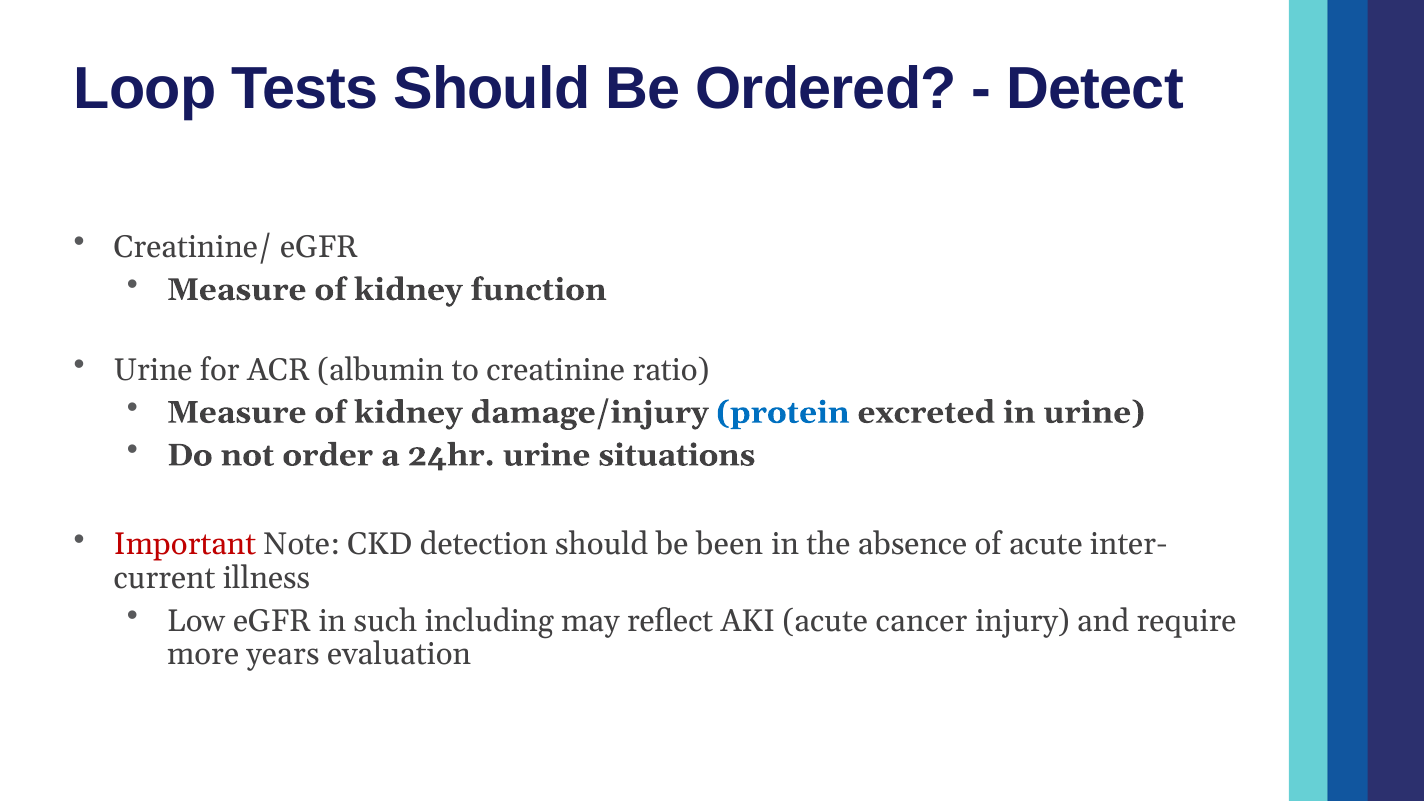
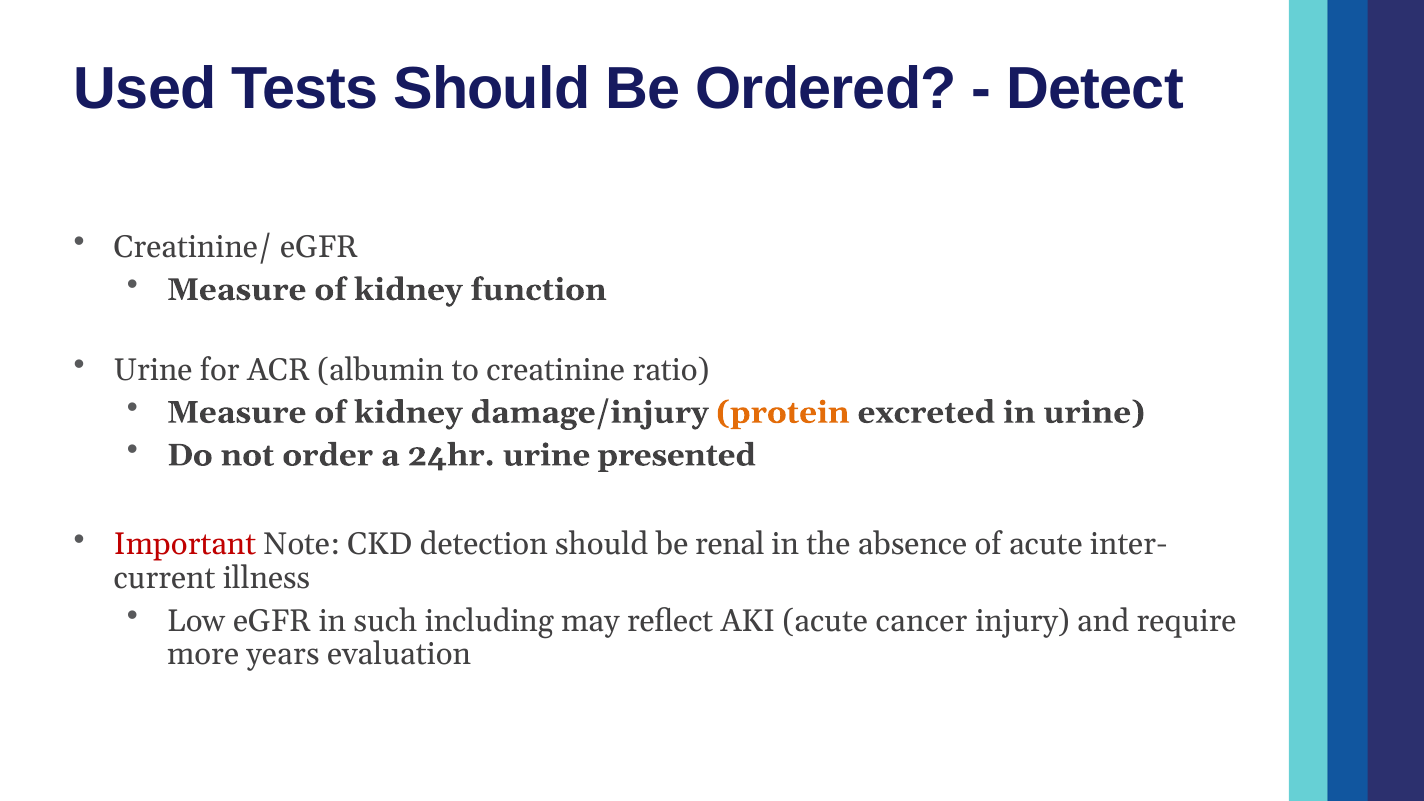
Loop: Loop -> Used (145, 89)
protein colour: blue -> orange (783, 412)
situations: situations -> presented (677, 455)
been: been -> renal (730, 544)
